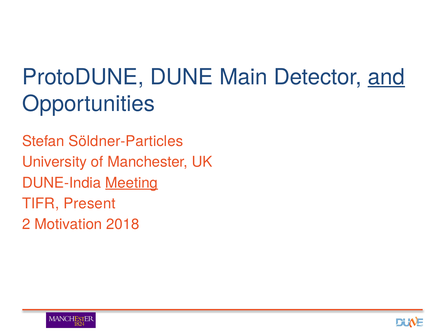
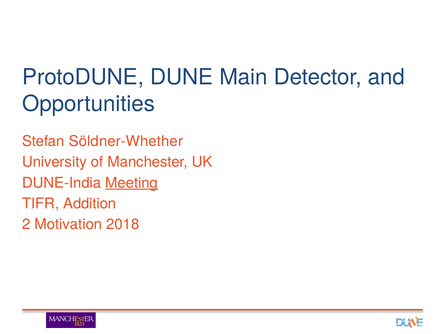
and underline: present -> none (386, 77)
Söldner-Particles: Söldner-Particles -> Söldner-Whether (126, 141)
Present: Present -> Addition (90, 203)
